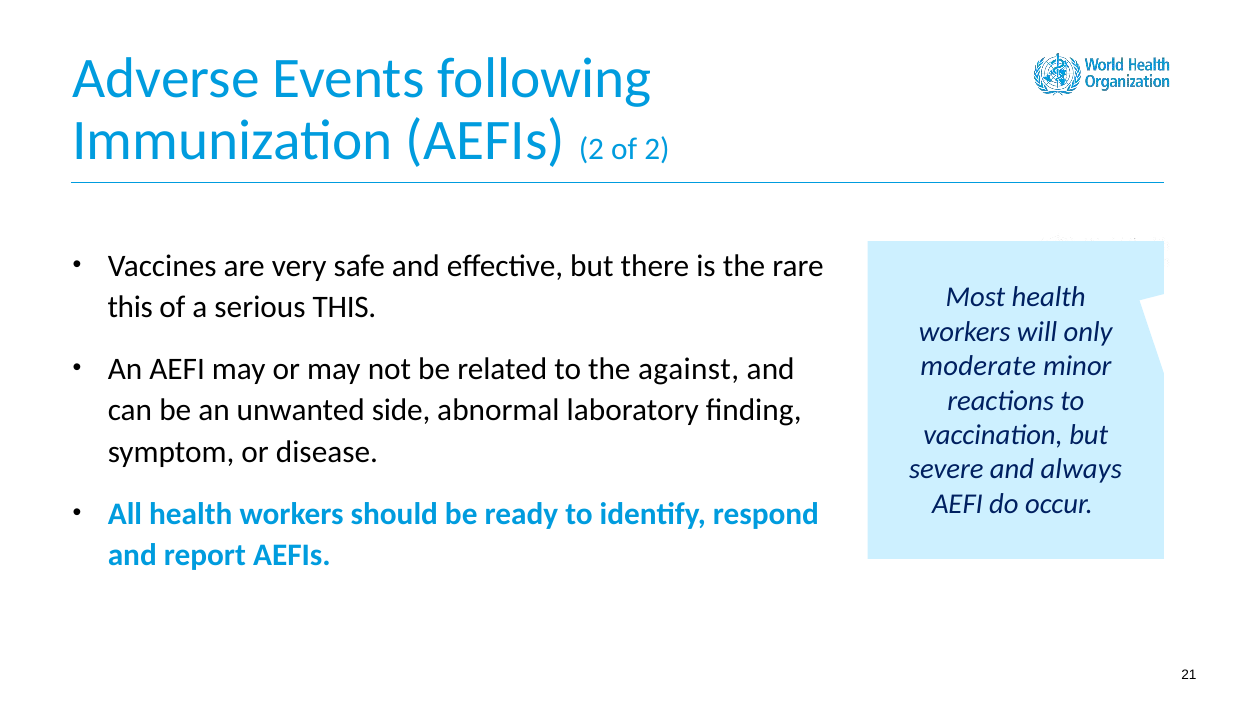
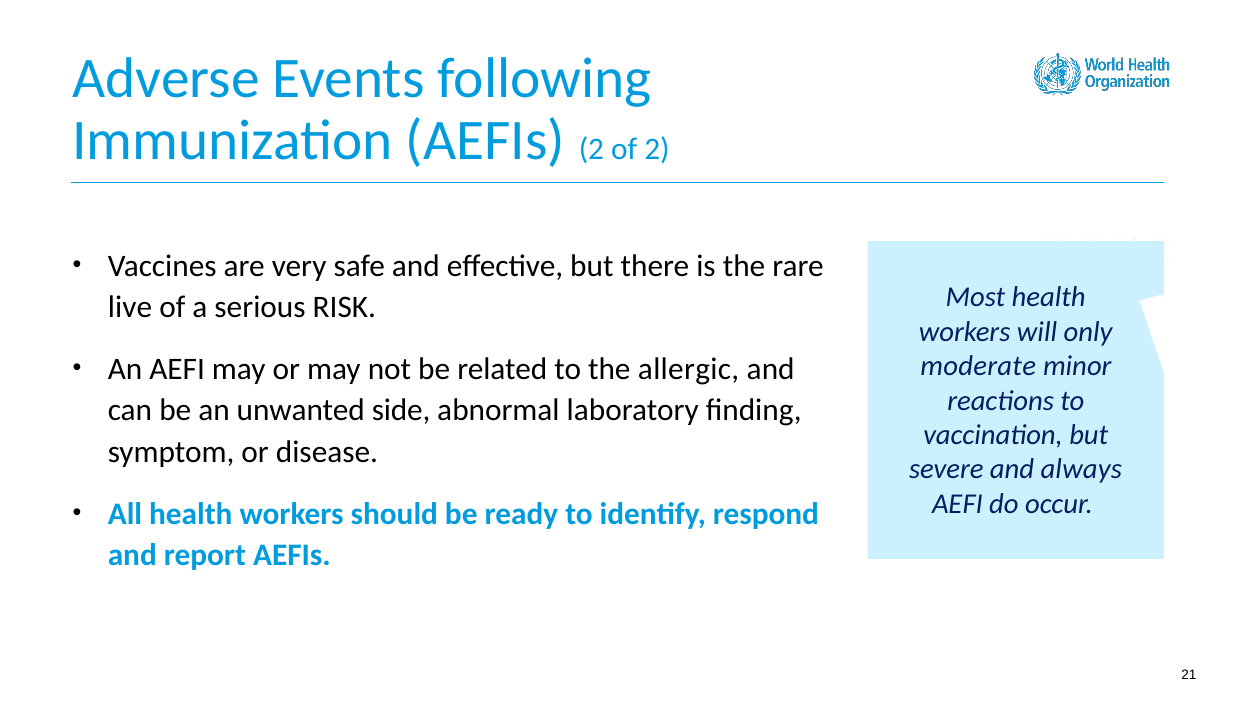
this: this -> live (130, 307)
serious THIS: THIS -> RISK (344, 307)
against: against -> allergic (689, 369)
